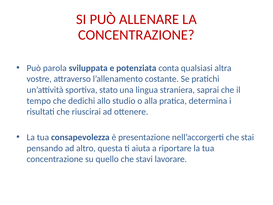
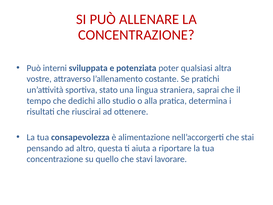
parola: parola -> interni (55, 68)
conta: conta -> poter (169, 68)
presentazione: presentazione -> alimentazione (144, 137)
